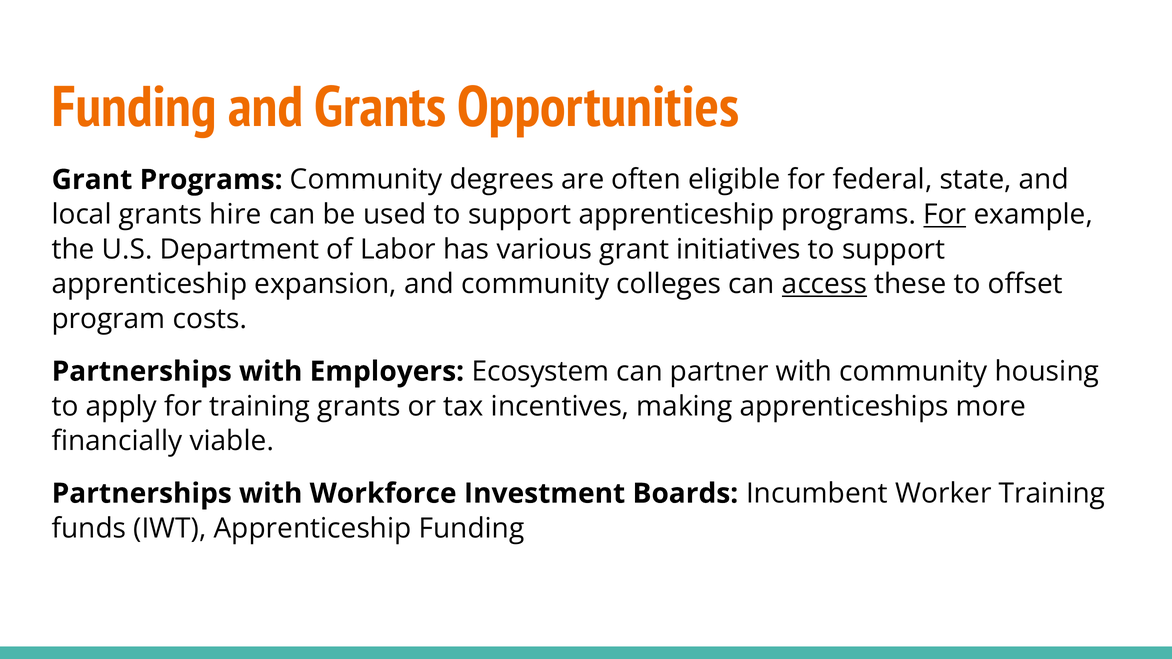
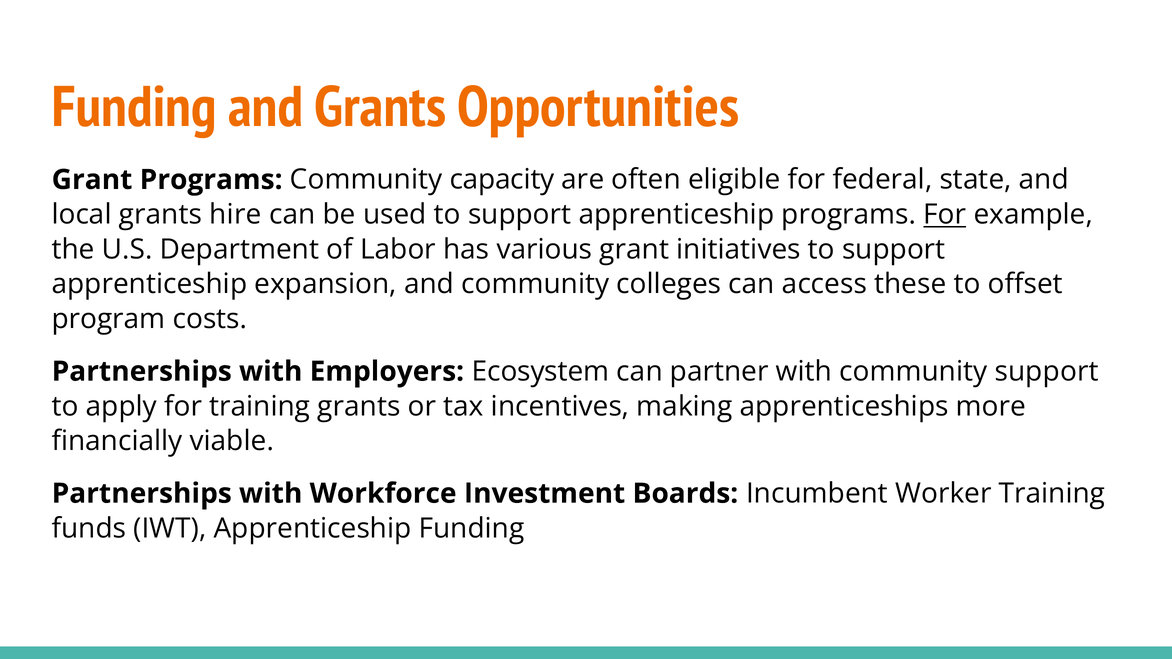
degrees: degrees -> capacity (502, 180)
access underline: present -> none (824, 284)
community housing: housing -> support (1047, 372)
